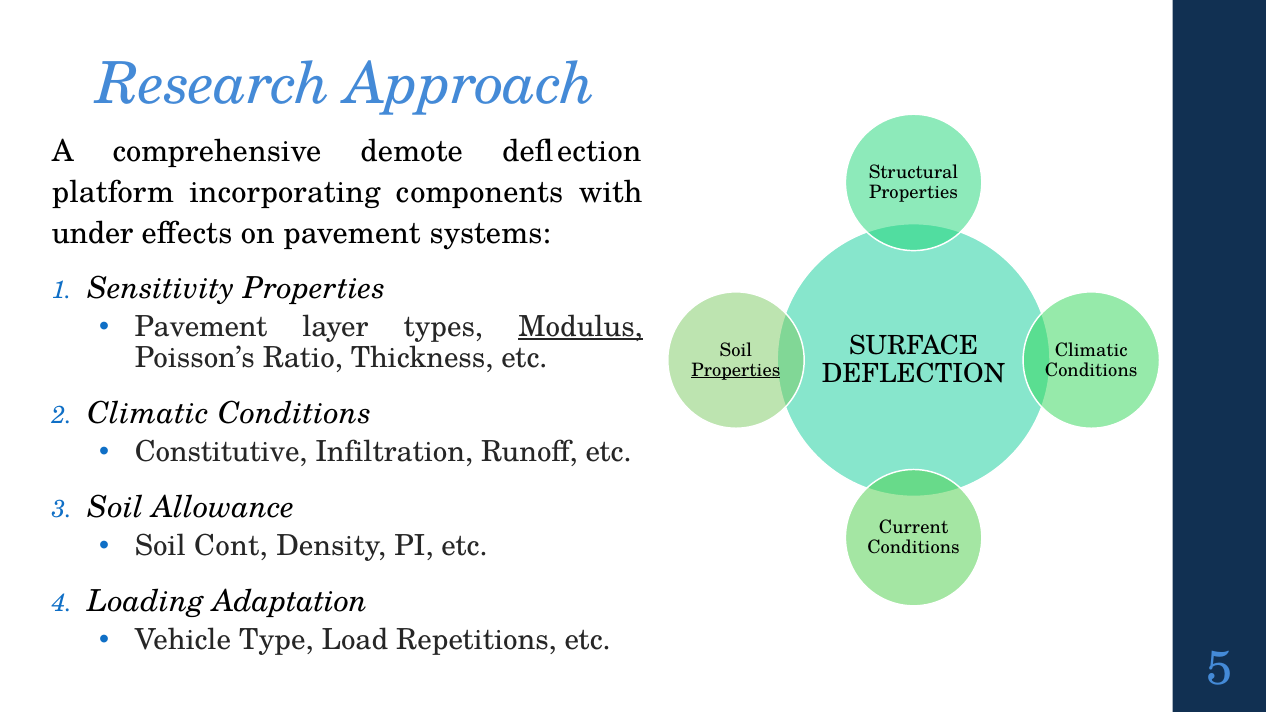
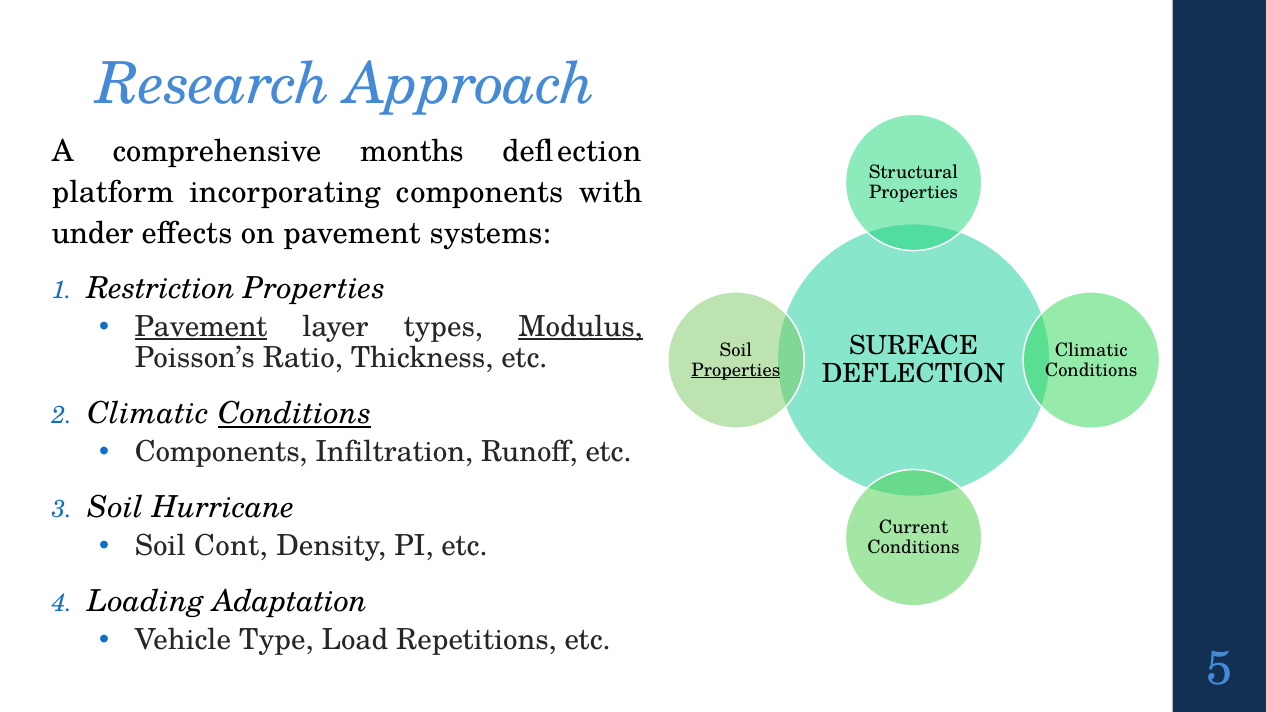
demote: demote -> months (412, 151)
Sensitivity: Sensitivity -> Restriction (161, 289)
Pavement underline: none -> present (201, 327)
Conditions underline: none -> present (295, 414)
Constitutive: Constitutive -> Components (221, 452)
Allowance: Allowance -> Hurricane (223, 508)
